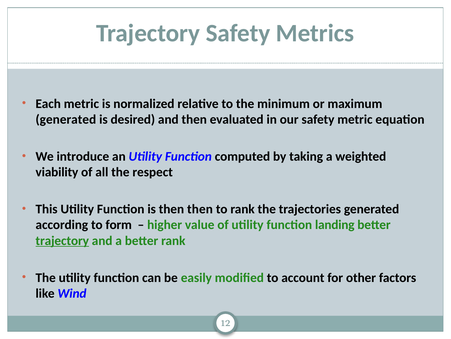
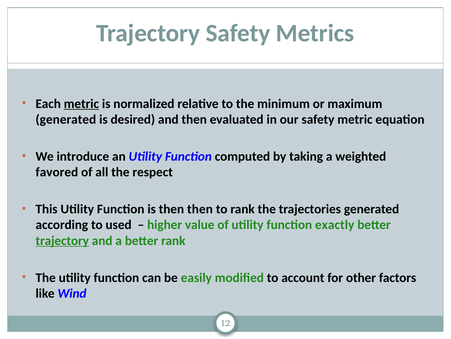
metric underline: none -> present (81, 103)
viability: viability -> favored (57, 172)
form: form -> used (119, 224)
landing: landing -> exactly (335, 224)
